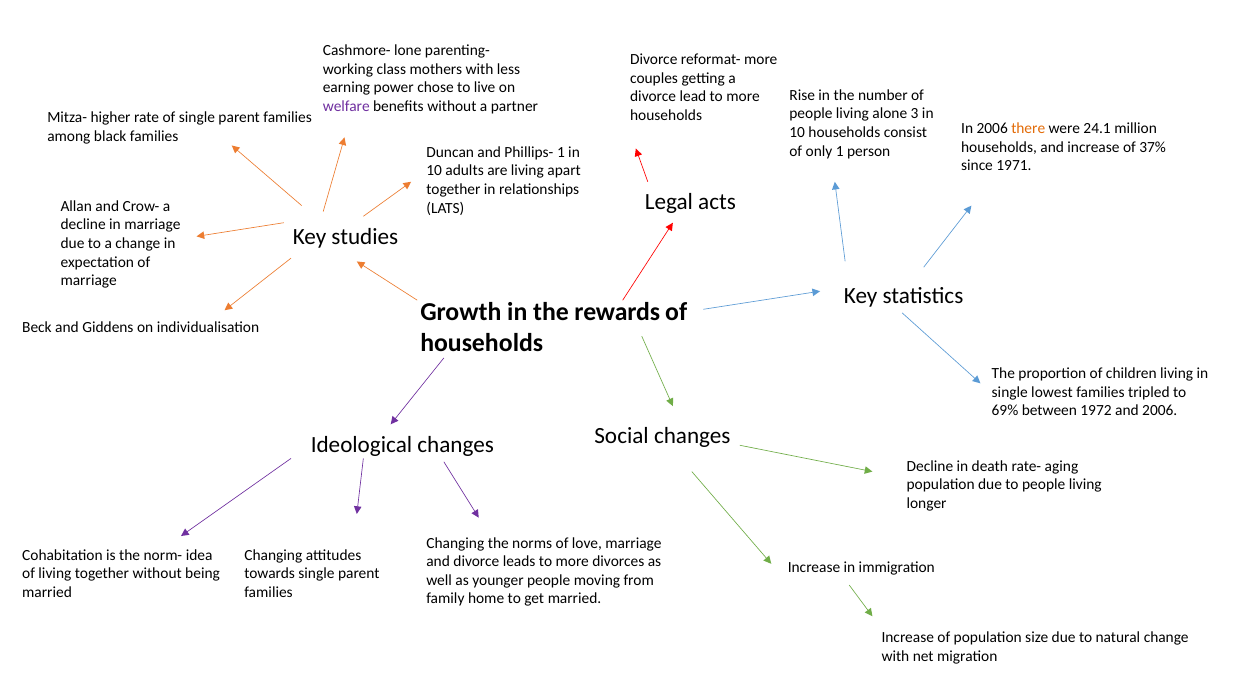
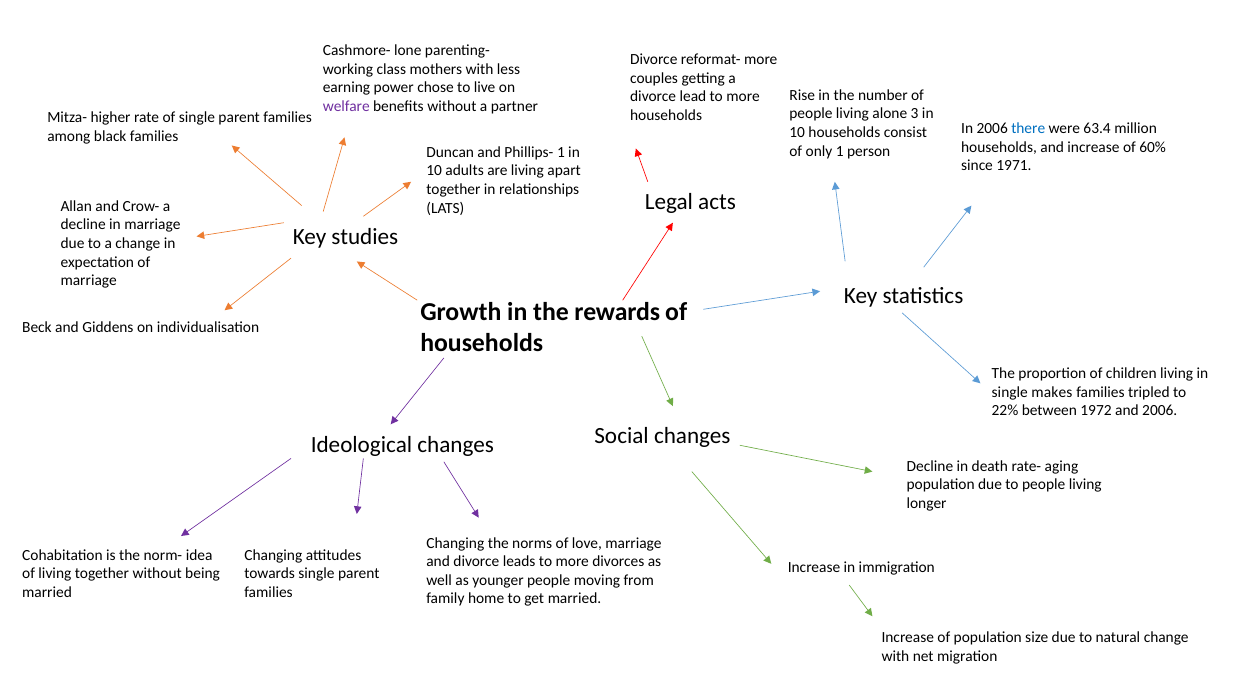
there colour: orange -> blue (1028, 128)
24.1: 24.1 -> 63.4 (1097, 128)
37%: 37% -> 60% (1153, 147)
lowest: lowest -> makes (1052, 392)
69%: 69% -> 22% (1005, 410)
